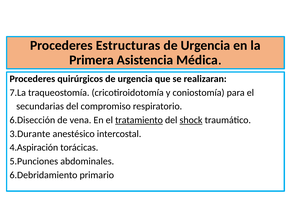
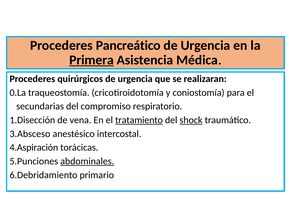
Estructuras: Estructuras -> Pancreático (128, 45)
Primera underline: none -> present (92, 60)
7.La: 7.La -> 0.La (18, 93)
6.Disección: 6.Disección -> 1.Disección (32, 120)
3.Durante: 3.Durante -> 3.Absceso (30, 134)
abdominales underline: none -> present (87, 161)
